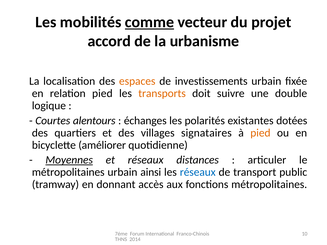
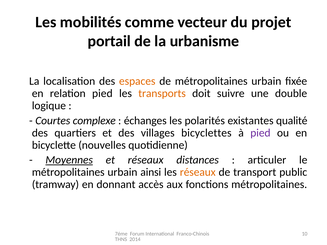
comme underline: present -> none (150, 22)
accord: accord -> portail (109, 41)
de investissements: investissements -> métropolitaines (211, 81)
alentours: alentours -> complexe (94, 121)
dotées: dotées -> qualité (292, 121)
signataires: signataires -> bicyclettes (206, 133)
pied colour: orange -> purple (260, 133)
améliorer: améliorer -> nouvelles (102, 145)
réseaux colour: blue -> orange (198, 172)
